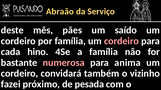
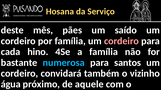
Abraão: Abraão -> Hosana (60, 12)
numerosa colour: pink -> light blue (64, 63)
anima: anima -> santos (128, 63)
fazei: fazei -> água (11, 85)
pesada: pesada -> aquele (89, 85)
